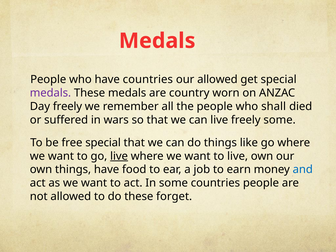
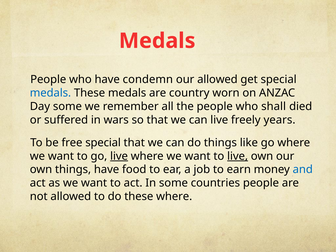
have countries: countries -> condemn (148, 80)
medals colour: purple -> blue (50, 93)
Day freely: freely -> some (67, 106)
freely some: some -> years (280, 120)
live underline: none -> present (238, 156)
these forget: forget -> where (174, 196)
